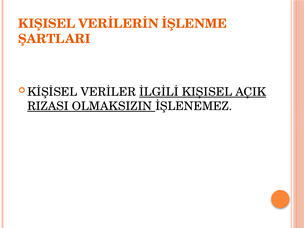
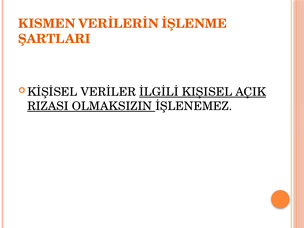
KIŞISEL: KIŞISEL -> KISMEN (47, 24)
